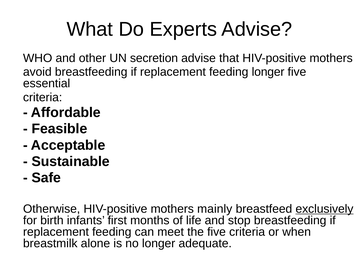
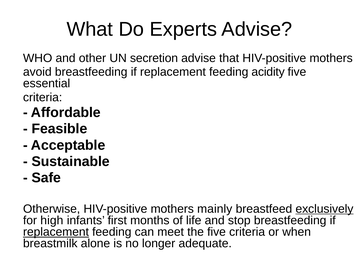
feeding longer: longer -> acidity (268, 72)
birth: birth -> high (52, 220)
replacement underline: none -> present (56, 231)
